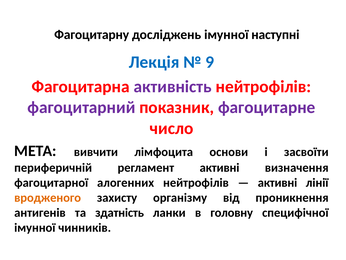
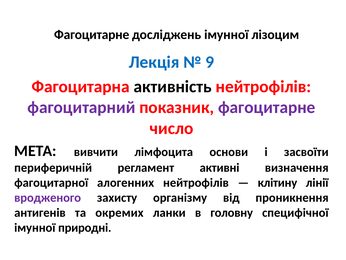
Фагоцитарну: Фагоцитарну -> Фагоцитарне (92, 35)
наступні: наступні -> лізоцим (275, 35)
активність colour: purple -> black (173, 87)
активні: активні -> клітину (277, 182)
вродженого colour: orange -> purple (48, 197)
здатність: здатність -> окремих (119, 212)
чинників: чинників -> природні (85, 227)
